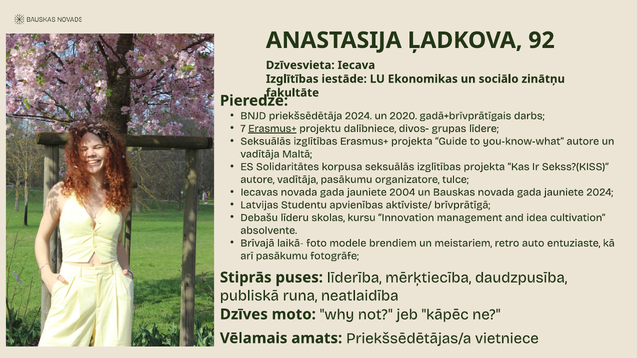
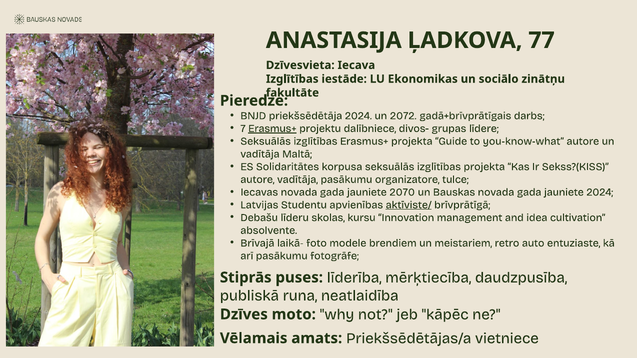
92: 92 -> 77 (542, 40)
2020: 2020 -> 2072 (403, 116)
2004: 2004 -> 2070 (402, 192)
aktīviste/ underline: none -> present (409, 205)
